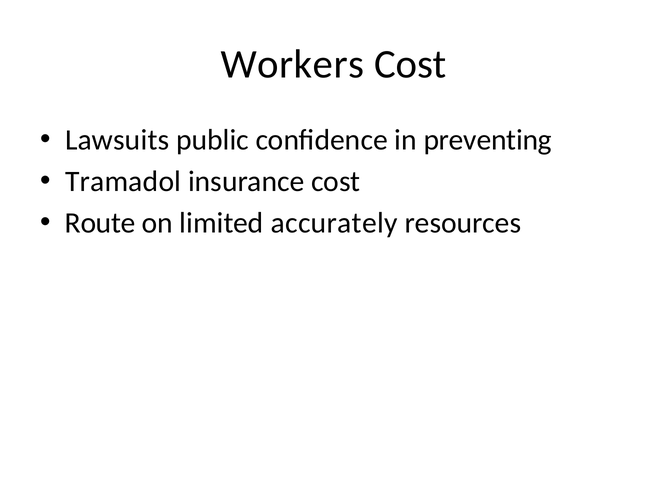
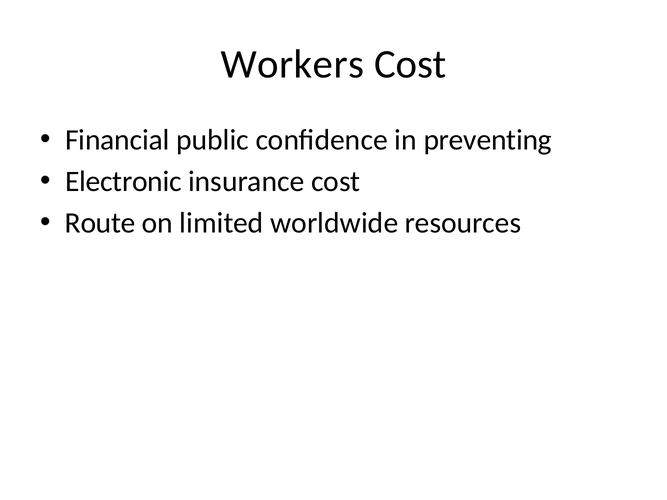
Lawsuits: Lawsuits -> Financial (117, 140)
Tramadol: Tramadol -> Electronic (123, 181)
accurately: accurately -> worldwide (334, 223)
